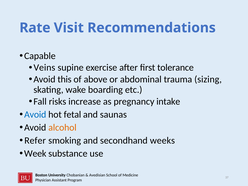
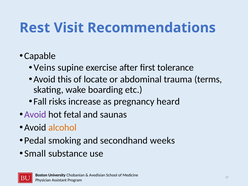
Rate: Rate -> Rest (35, 28)
above: above -> locate (96, 79)
sizing: sizing -> terms (208, 79)
intake: intake -> heard (168, 101)
Avoid colour: blue -> purple (35, 114)
Refer: Refer -> Pedal (35, 140)
Week: Week -> Small (35, 153)
